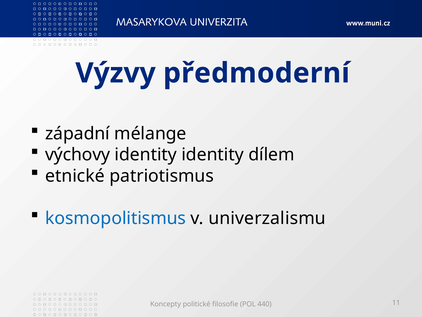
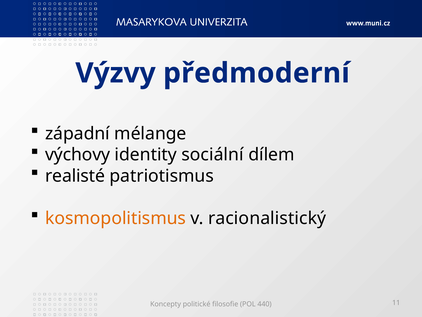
identity identity: identity -> sociální (213, 155)
etnické: etnické -> realisté (75, 176)
kosmopolitismus colour: blue -> orange (116, 218)
univerzalismu: univerzalismu -> racionalistický (267, 218)
